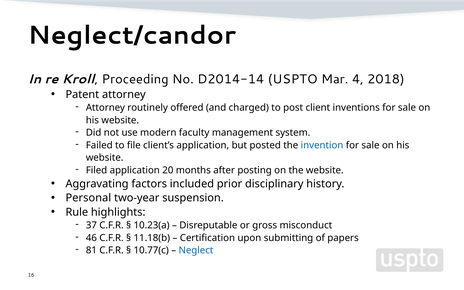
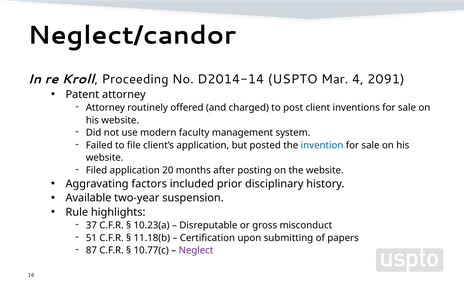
2018: 2018 -> 2091 (386, 79)
Personal: Personal -> Available (88, 198)
46: 46 -> 51 (91, 238)
81: 81 -> 87 (91, 250)
Neglect colour: blue -> purple (196, 250)
